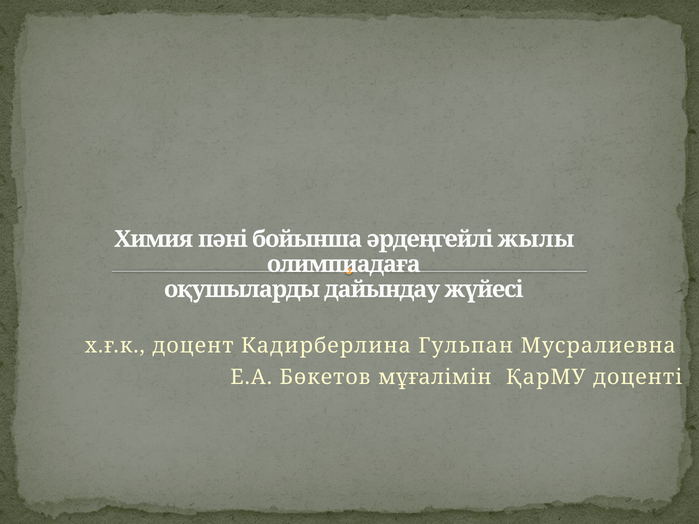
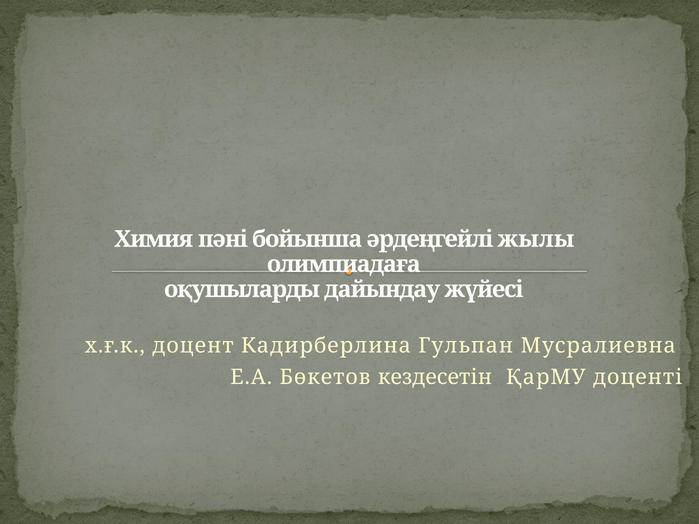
мұғалімін: мұғалімін -> кездесетін (435, 377)
